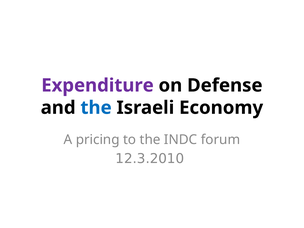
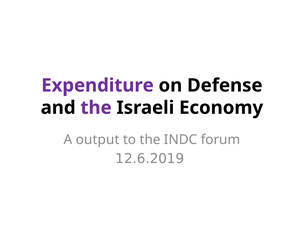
the colour: blue -> purple (96, 108)
pricing: pricing -> output (98, 140)
12.3.2010: 12.3.2010 -> 12.6.2019 (150, 159)
